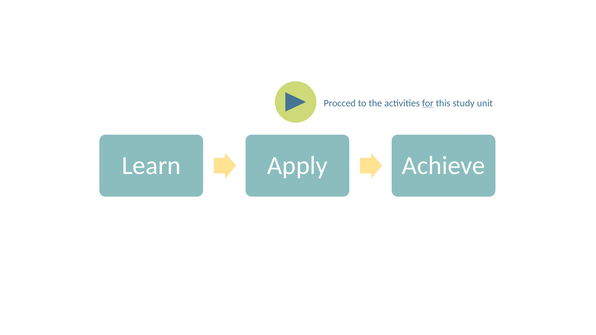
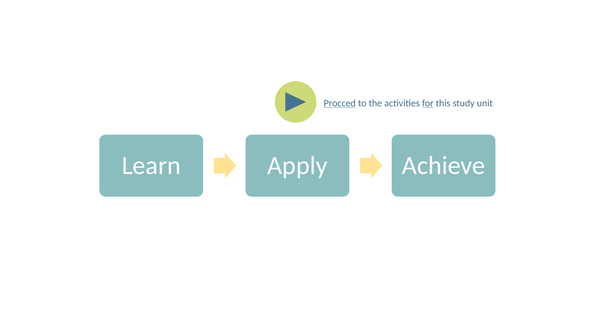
Procced underline: none -> present (340, 103)
